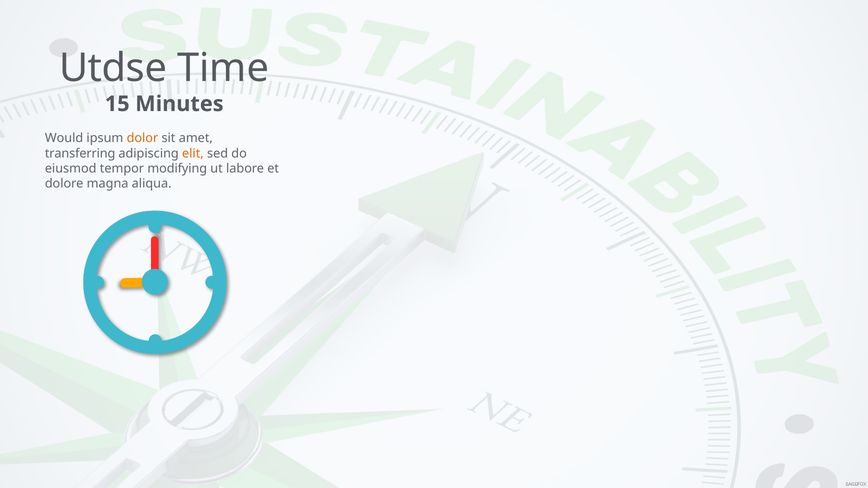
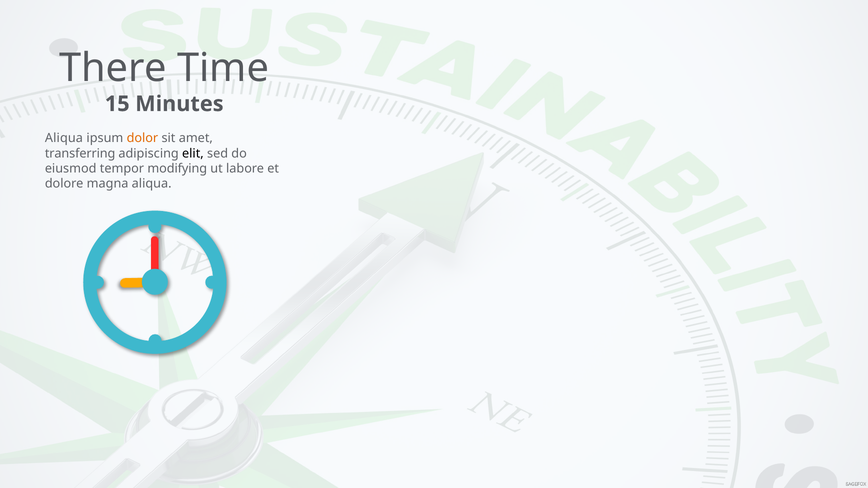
Utdse: Utdse -> There (113, 68)
Would: Would -> Aliqua (64, 138)
elit colour: orange -> black (193, 153)
